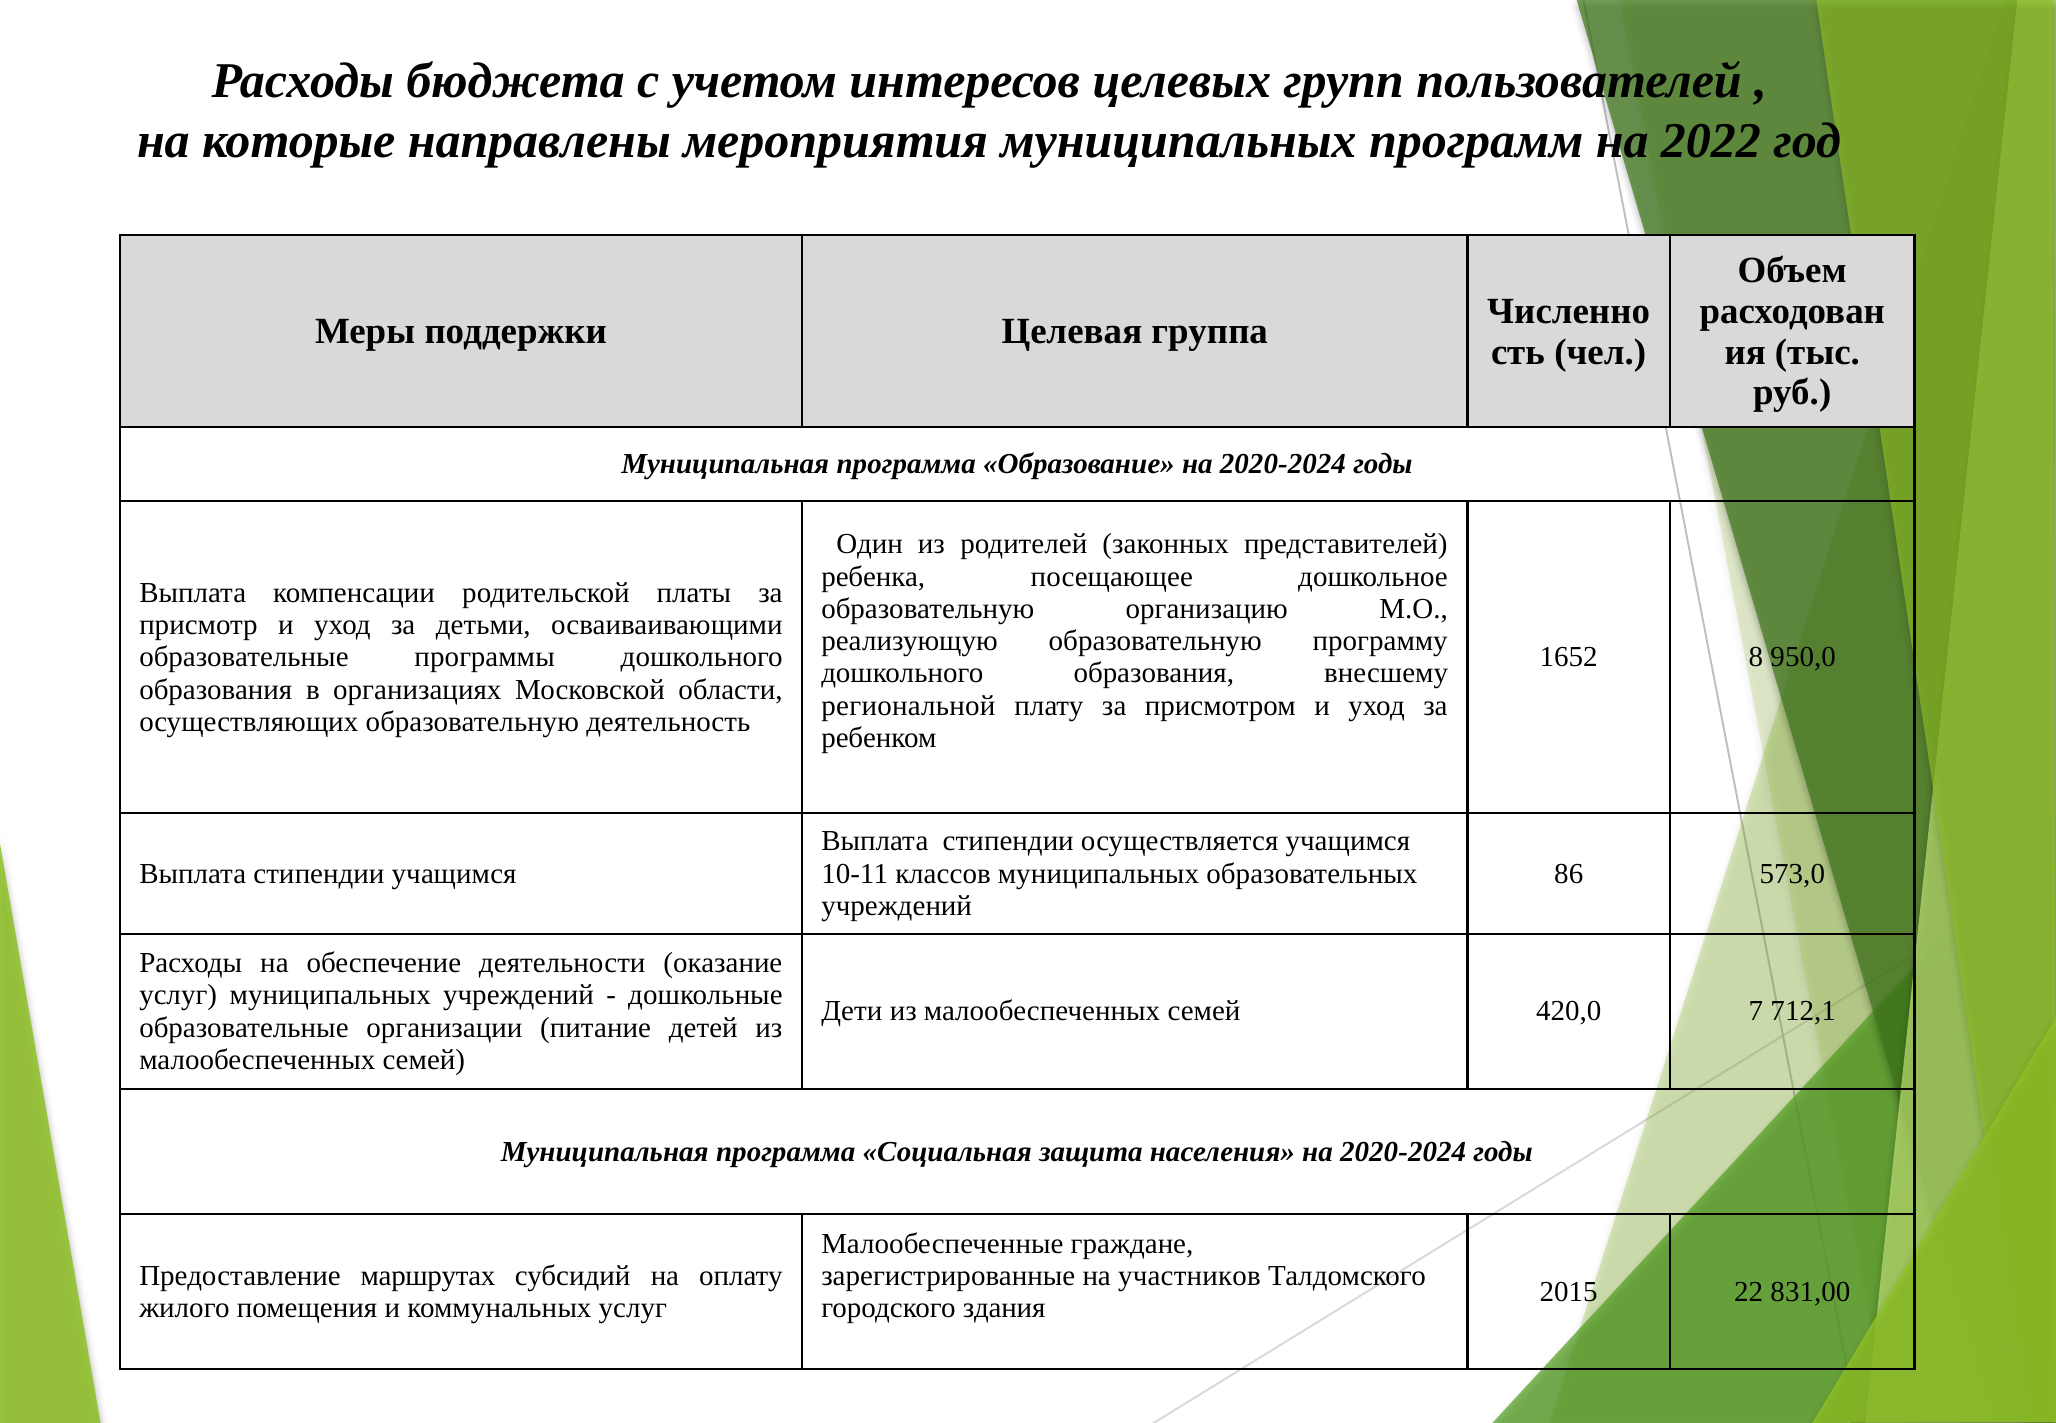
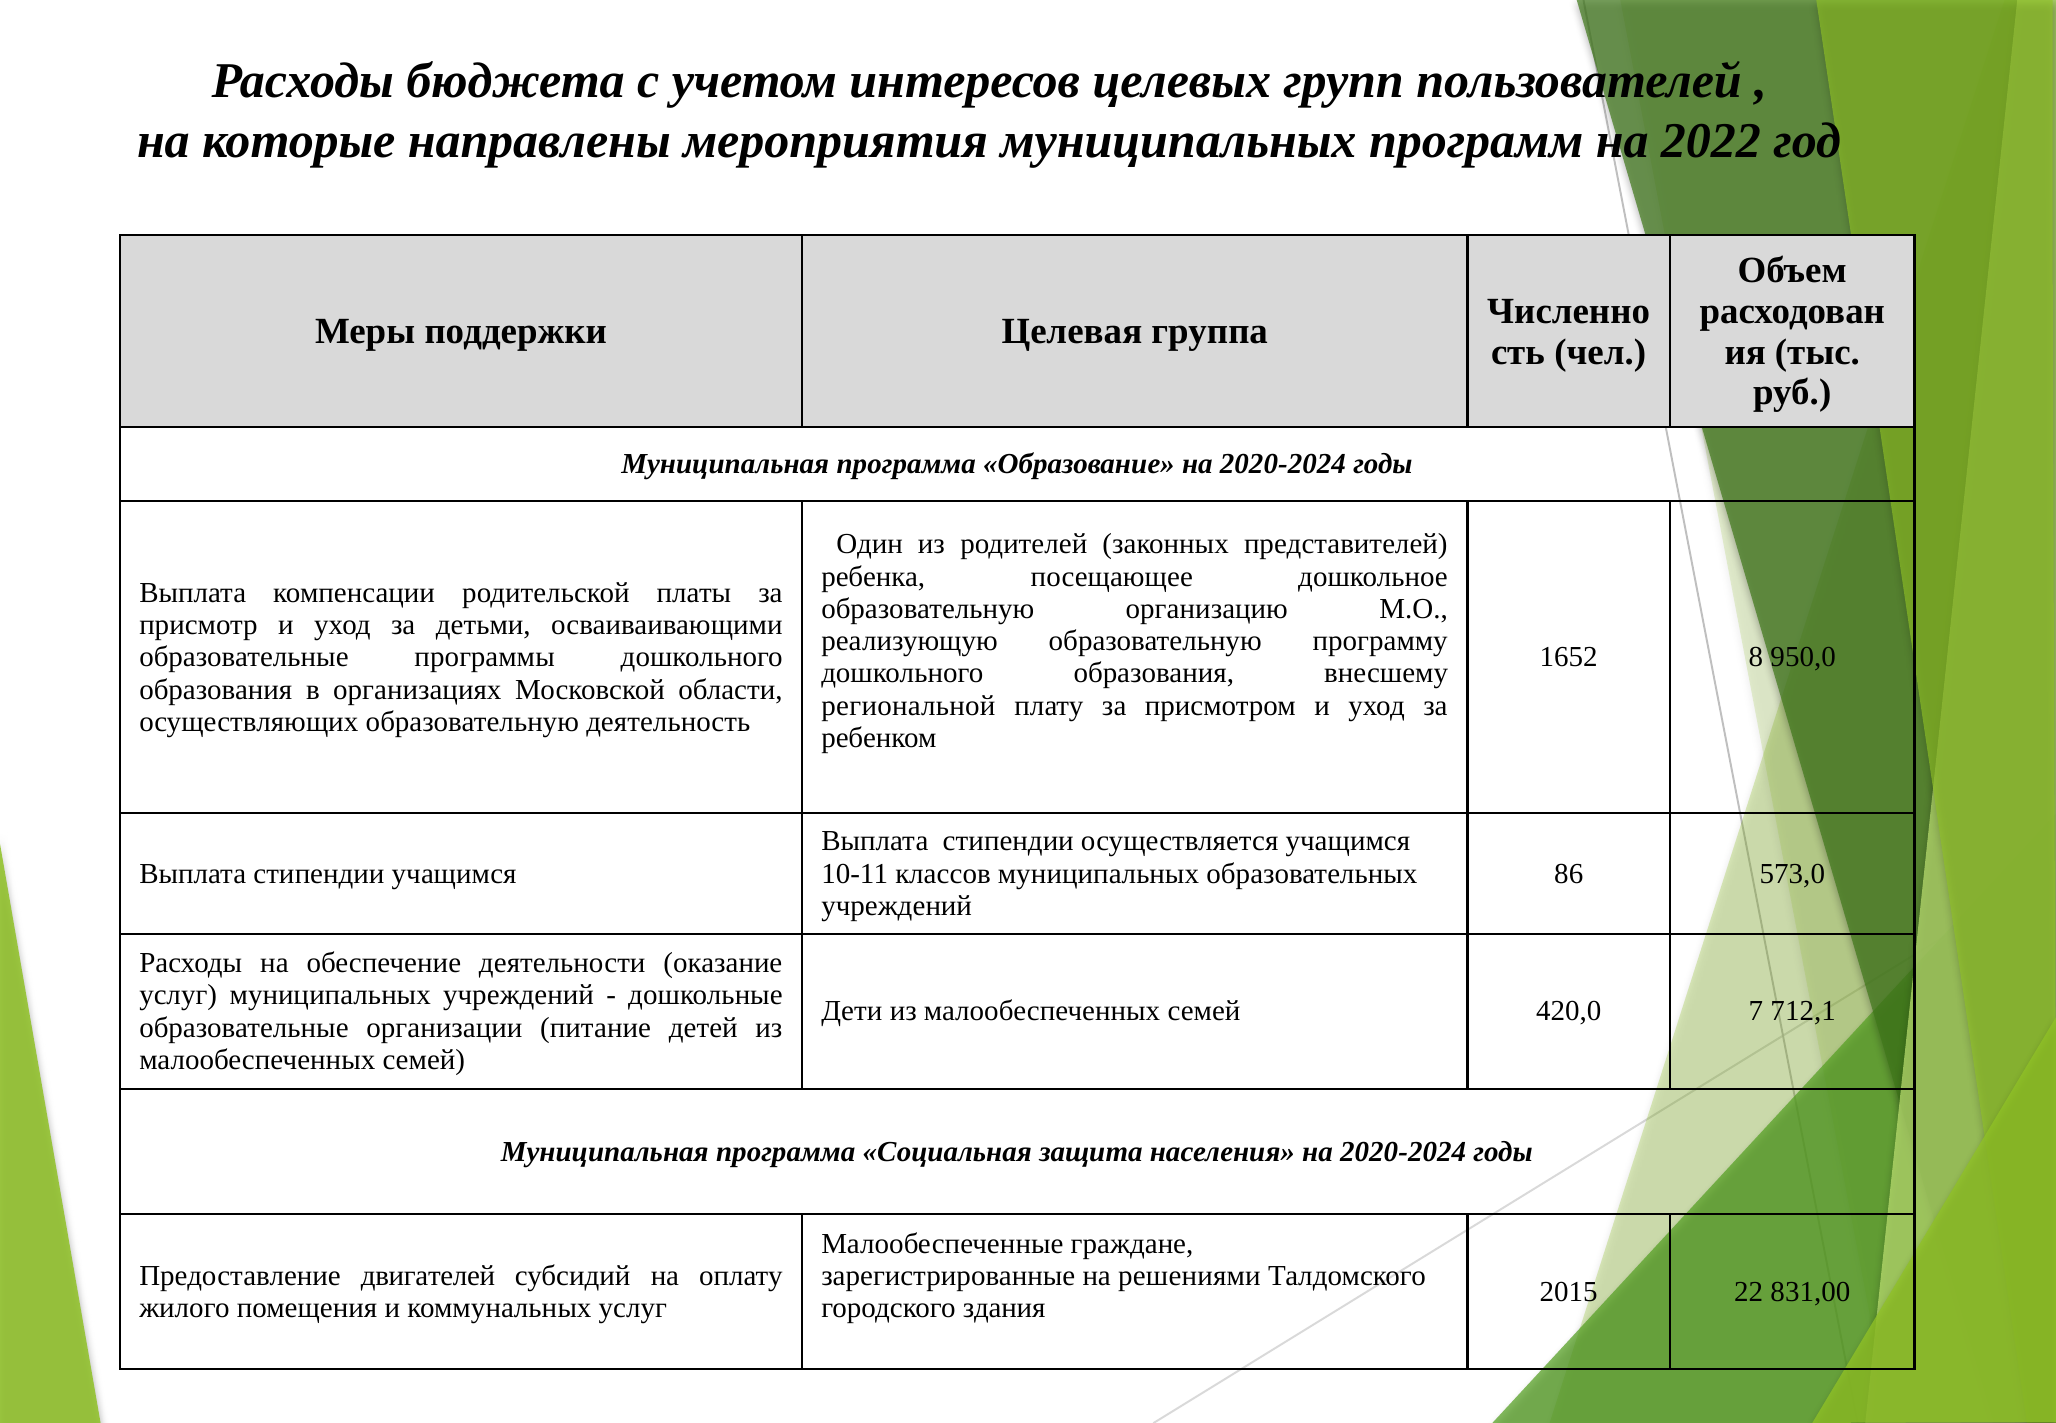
маршрутах: маршрутах -> двигателей (428, 1276)
участников: участников -> решениями (1189, 1276)
